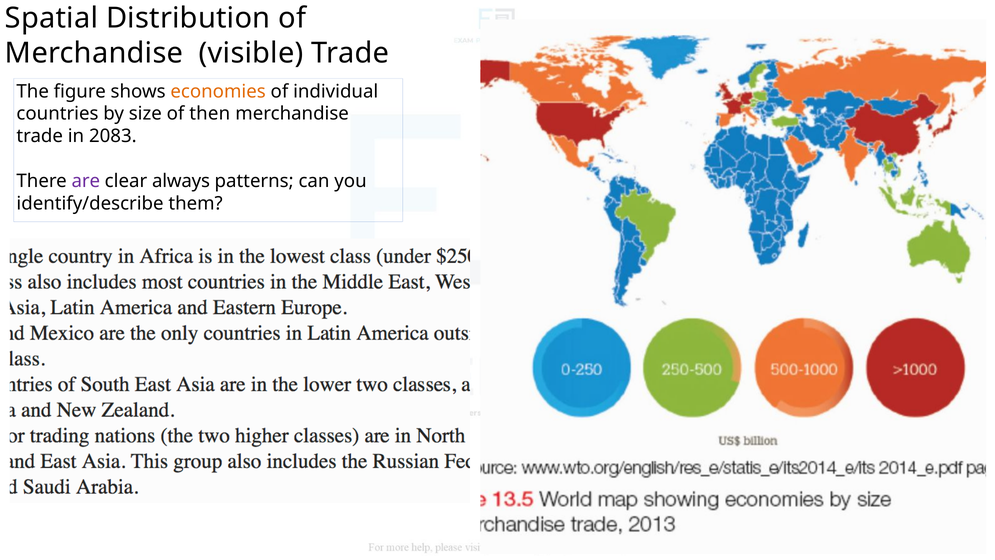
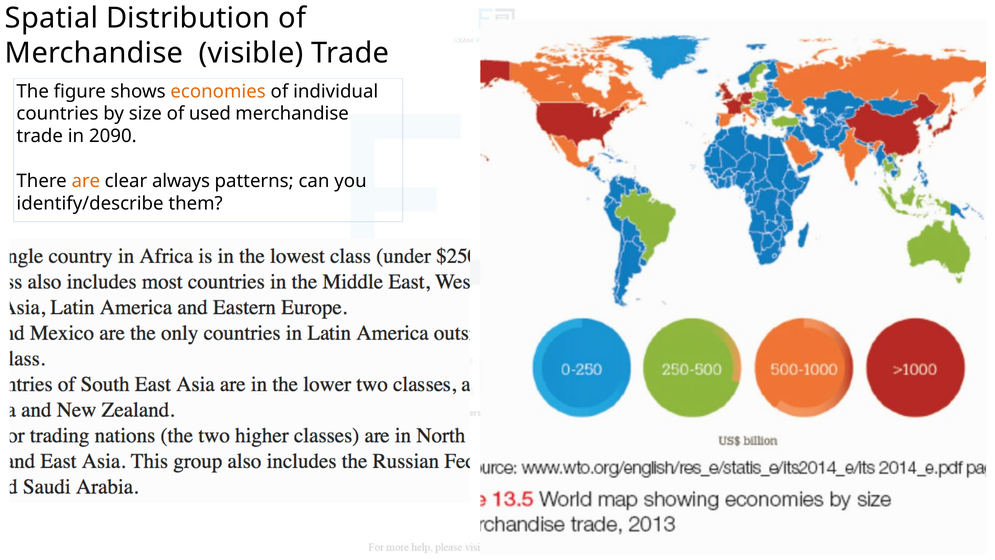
then: then -> used (210, 114)
2083: 2083 -> 2090 (113, 136)
are colour: purple -> orange (86, 181)
